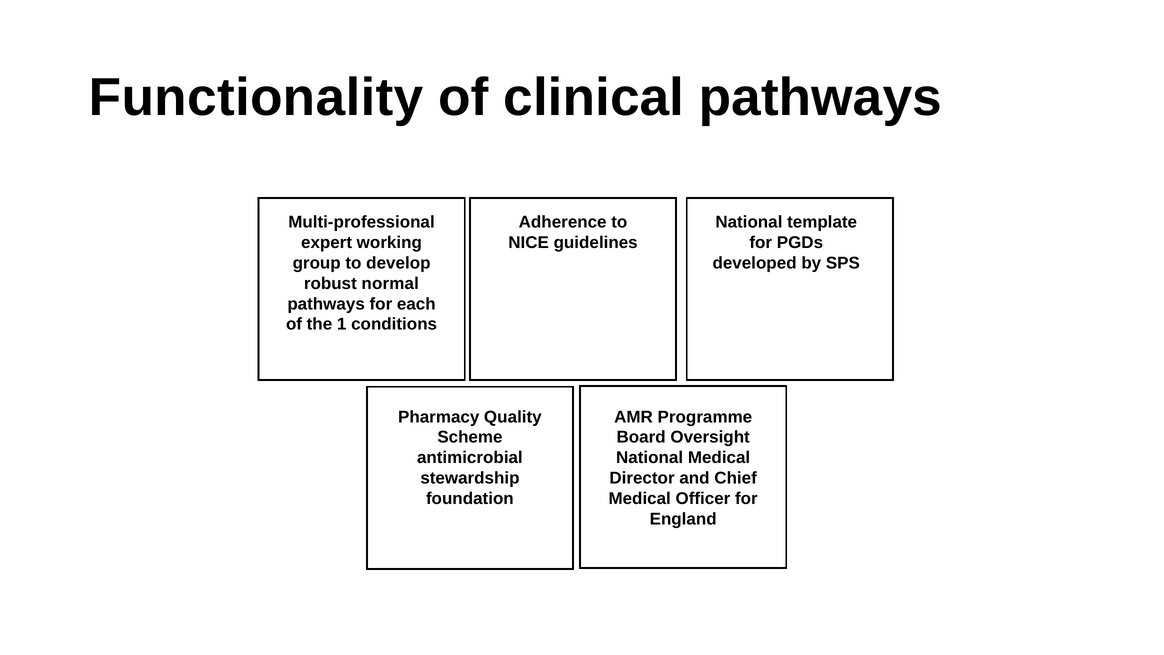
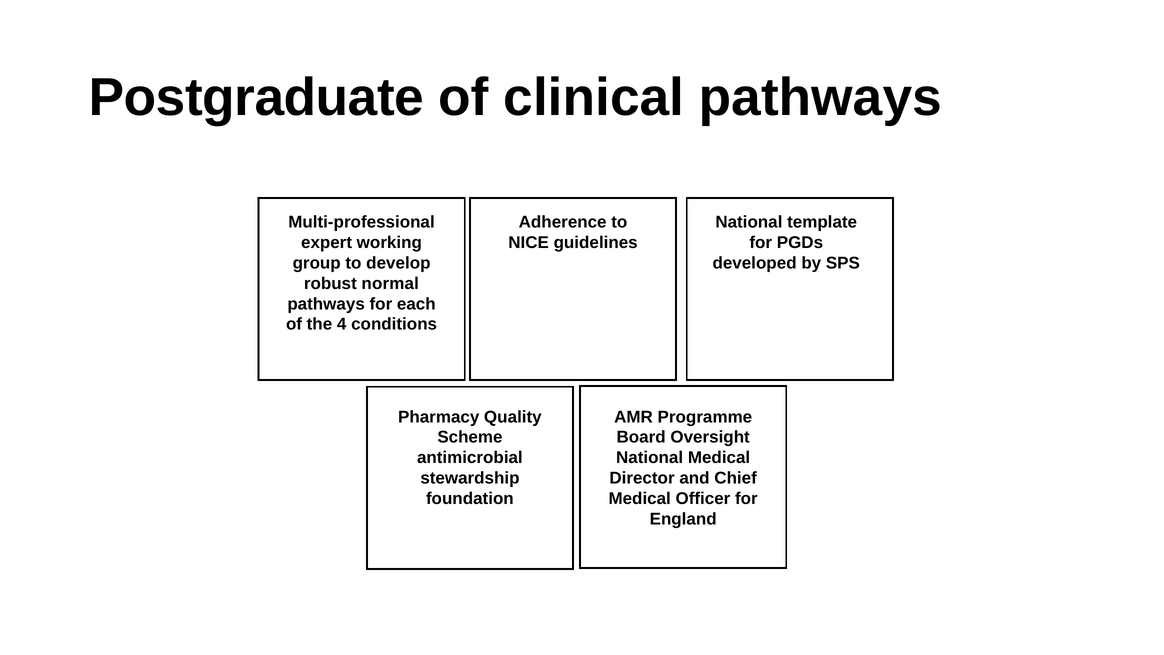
Functionality: Functionality -> Postgraduate (256, 98)
1: 1 -> 4 (342, 324)
